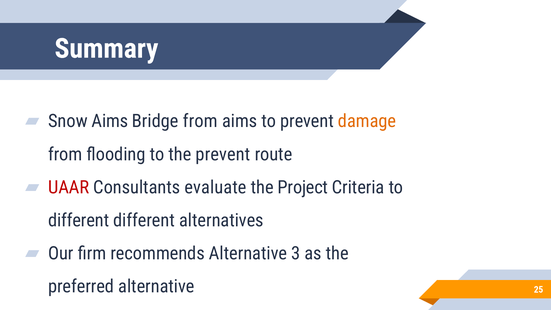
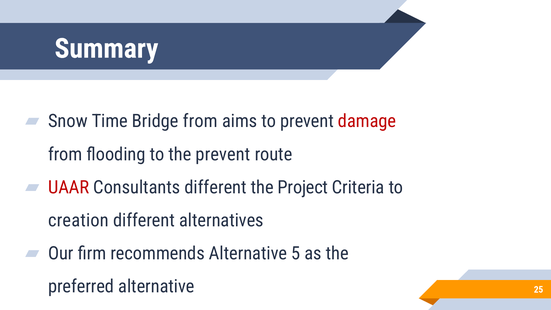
Snow Aims: Aims -> Time (110, 121)
damage colour: orange -> red (367, 121)
Consultants evaluate: evaluate -> different (216, 187)
different: different -> creation (78, 220)
3: 3 -> 5 (296, 253)
